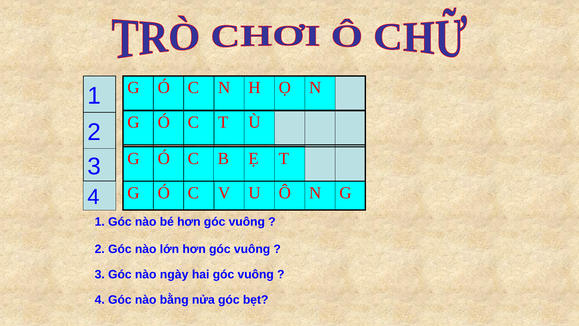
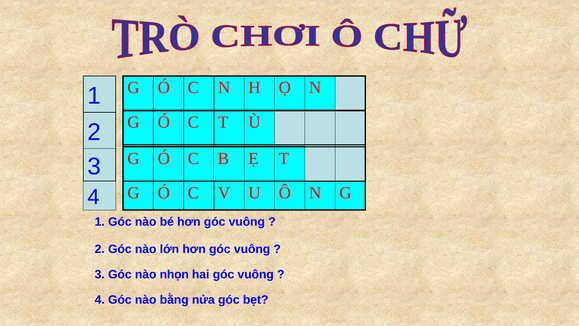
ngày: ngày -> nhọn (174, 274)
